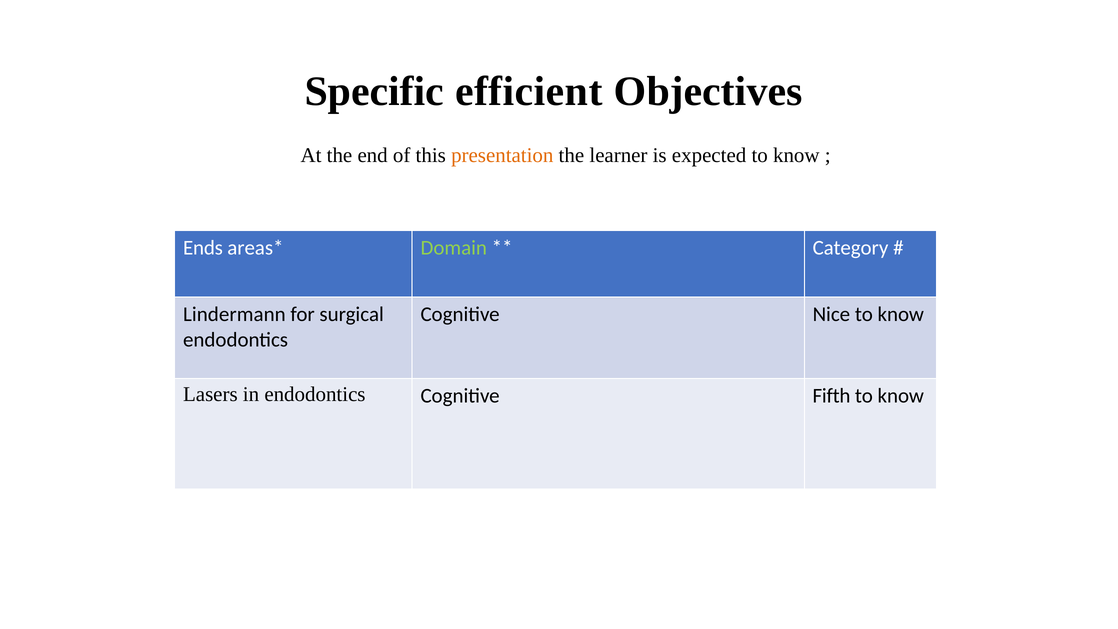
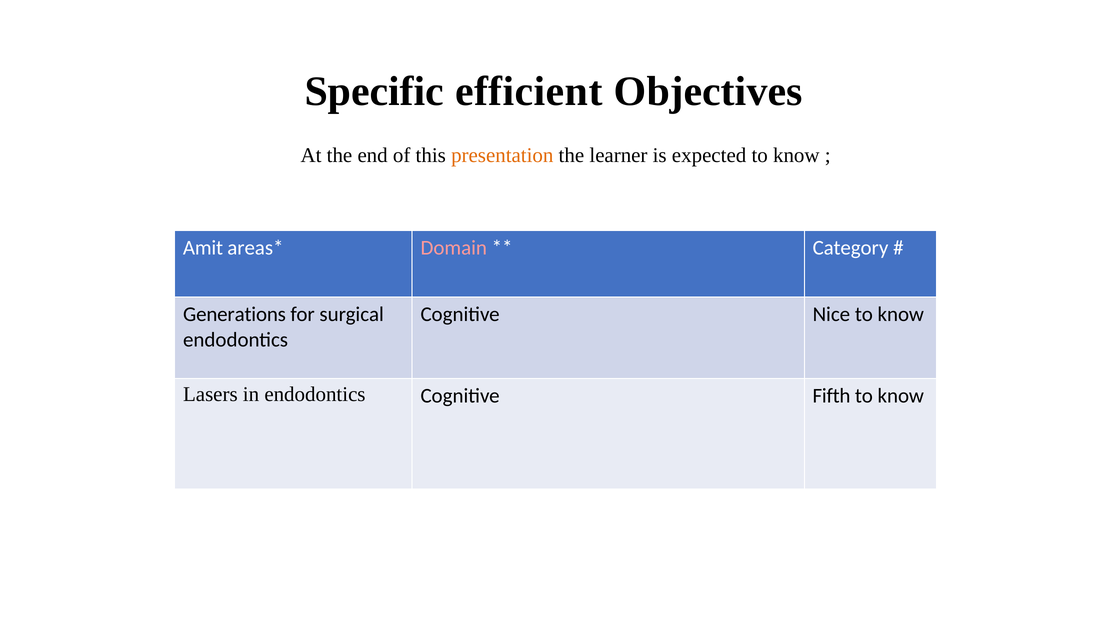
Ends: Ends -> Amit (203, 248)
Domain colour: light green -> pink (454, 248)
Lindermann: Lindermann -> Generations (235, 314)
